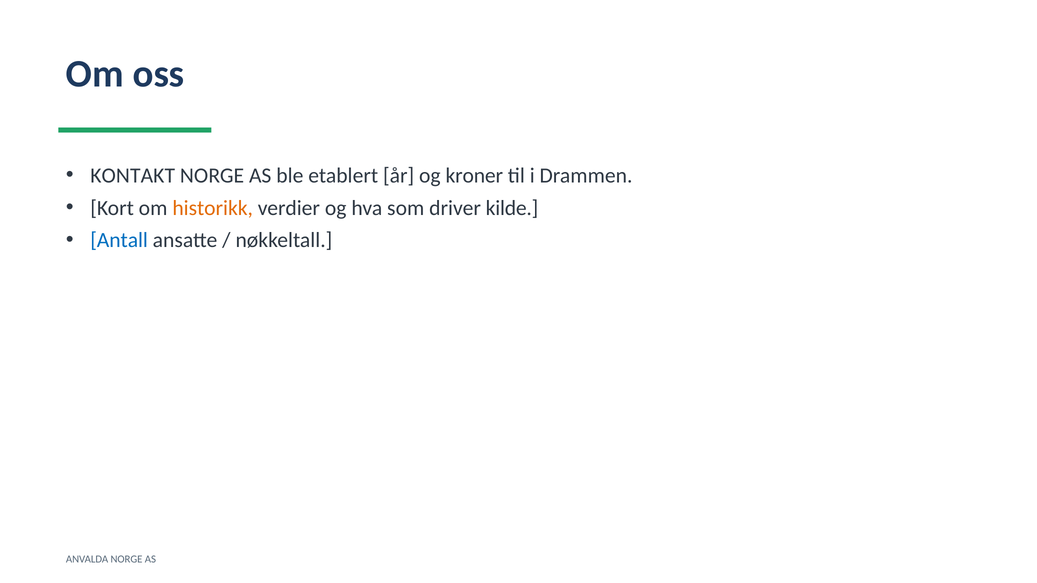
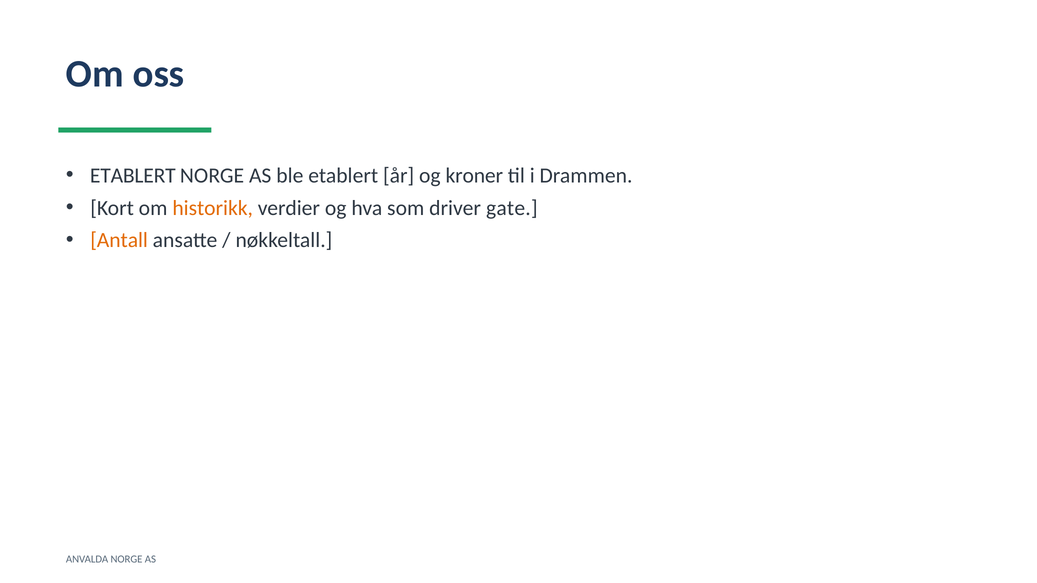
KONTAKT: KONTAKT -> ETABLERT (133, 176)
kilde: kilde -> gate (512, 208)
Antall colour: blue -> orange (119, 240)
